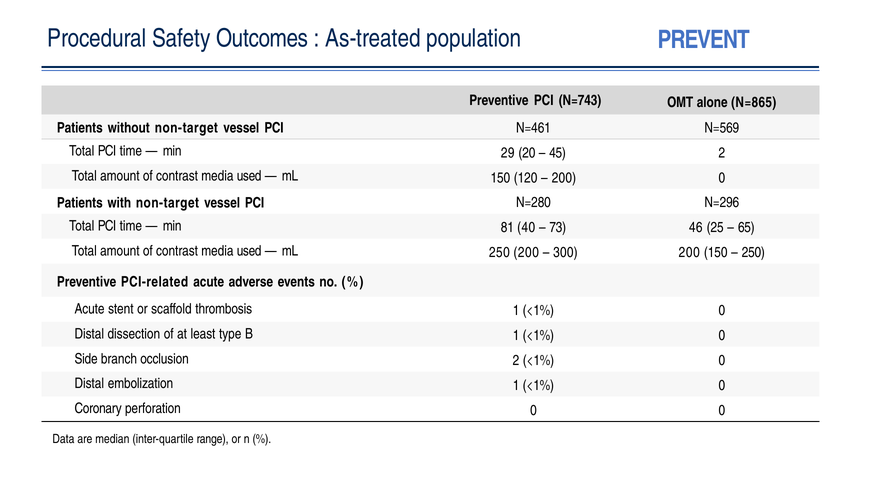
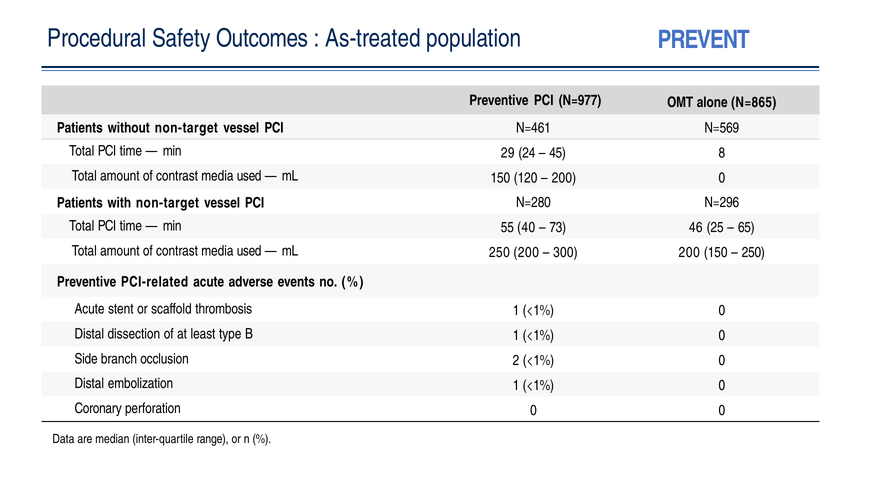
N=743: N=743 -> N=977 (580, 100)
20: 20 -> 24 (527, 153)
45 2: 2 -> 8 (722, 153)
81: 81 -> 55 (507, 227)
